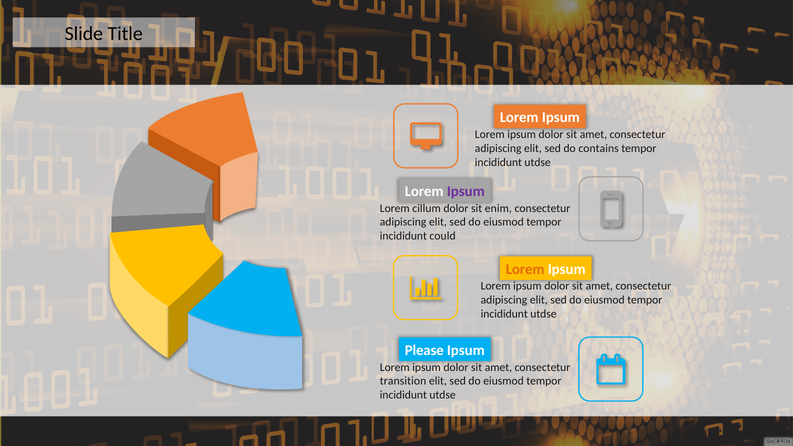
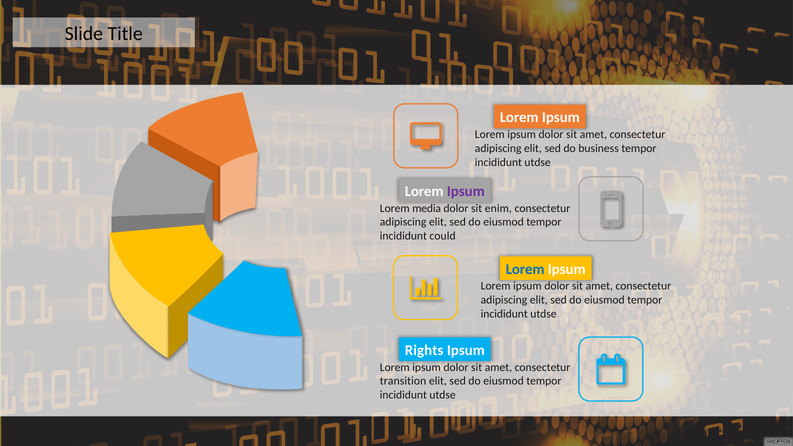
contains: contains -> business (599, 148)
cillum: cillum -> media (427, 208)
Lorem colour: orange -> blue (525, 269)
Please: Please -> Rights (424, 350)
